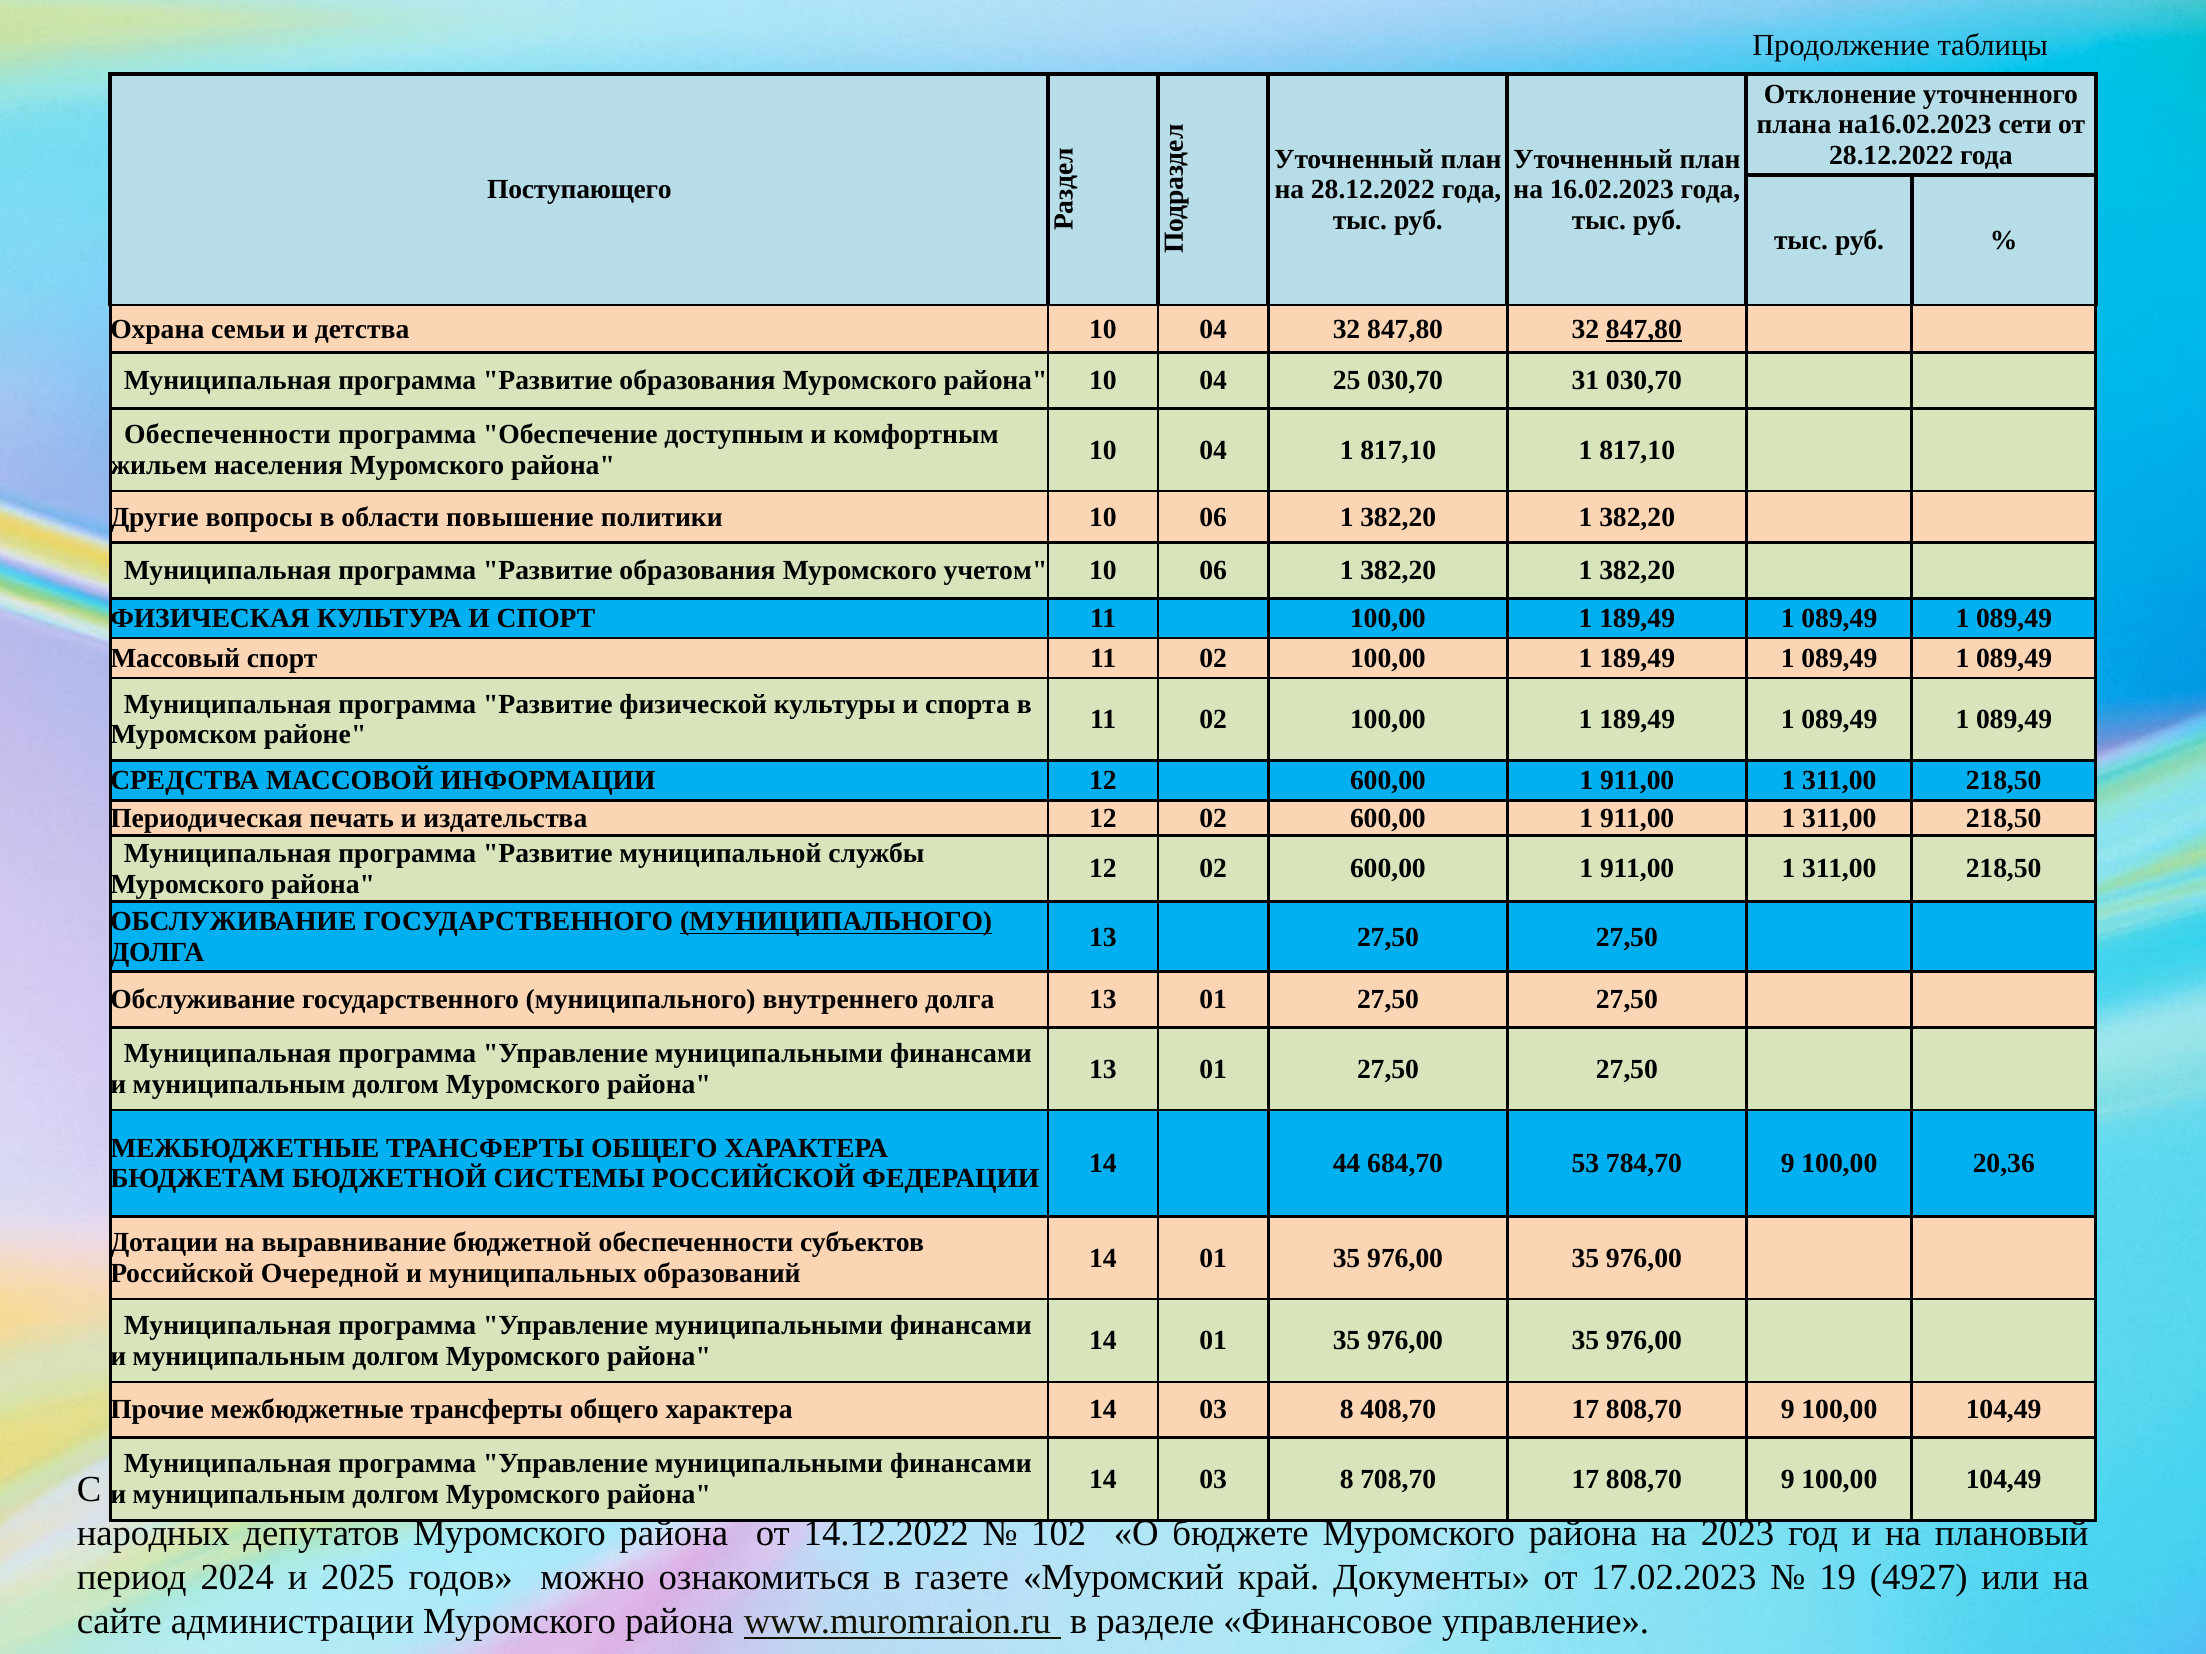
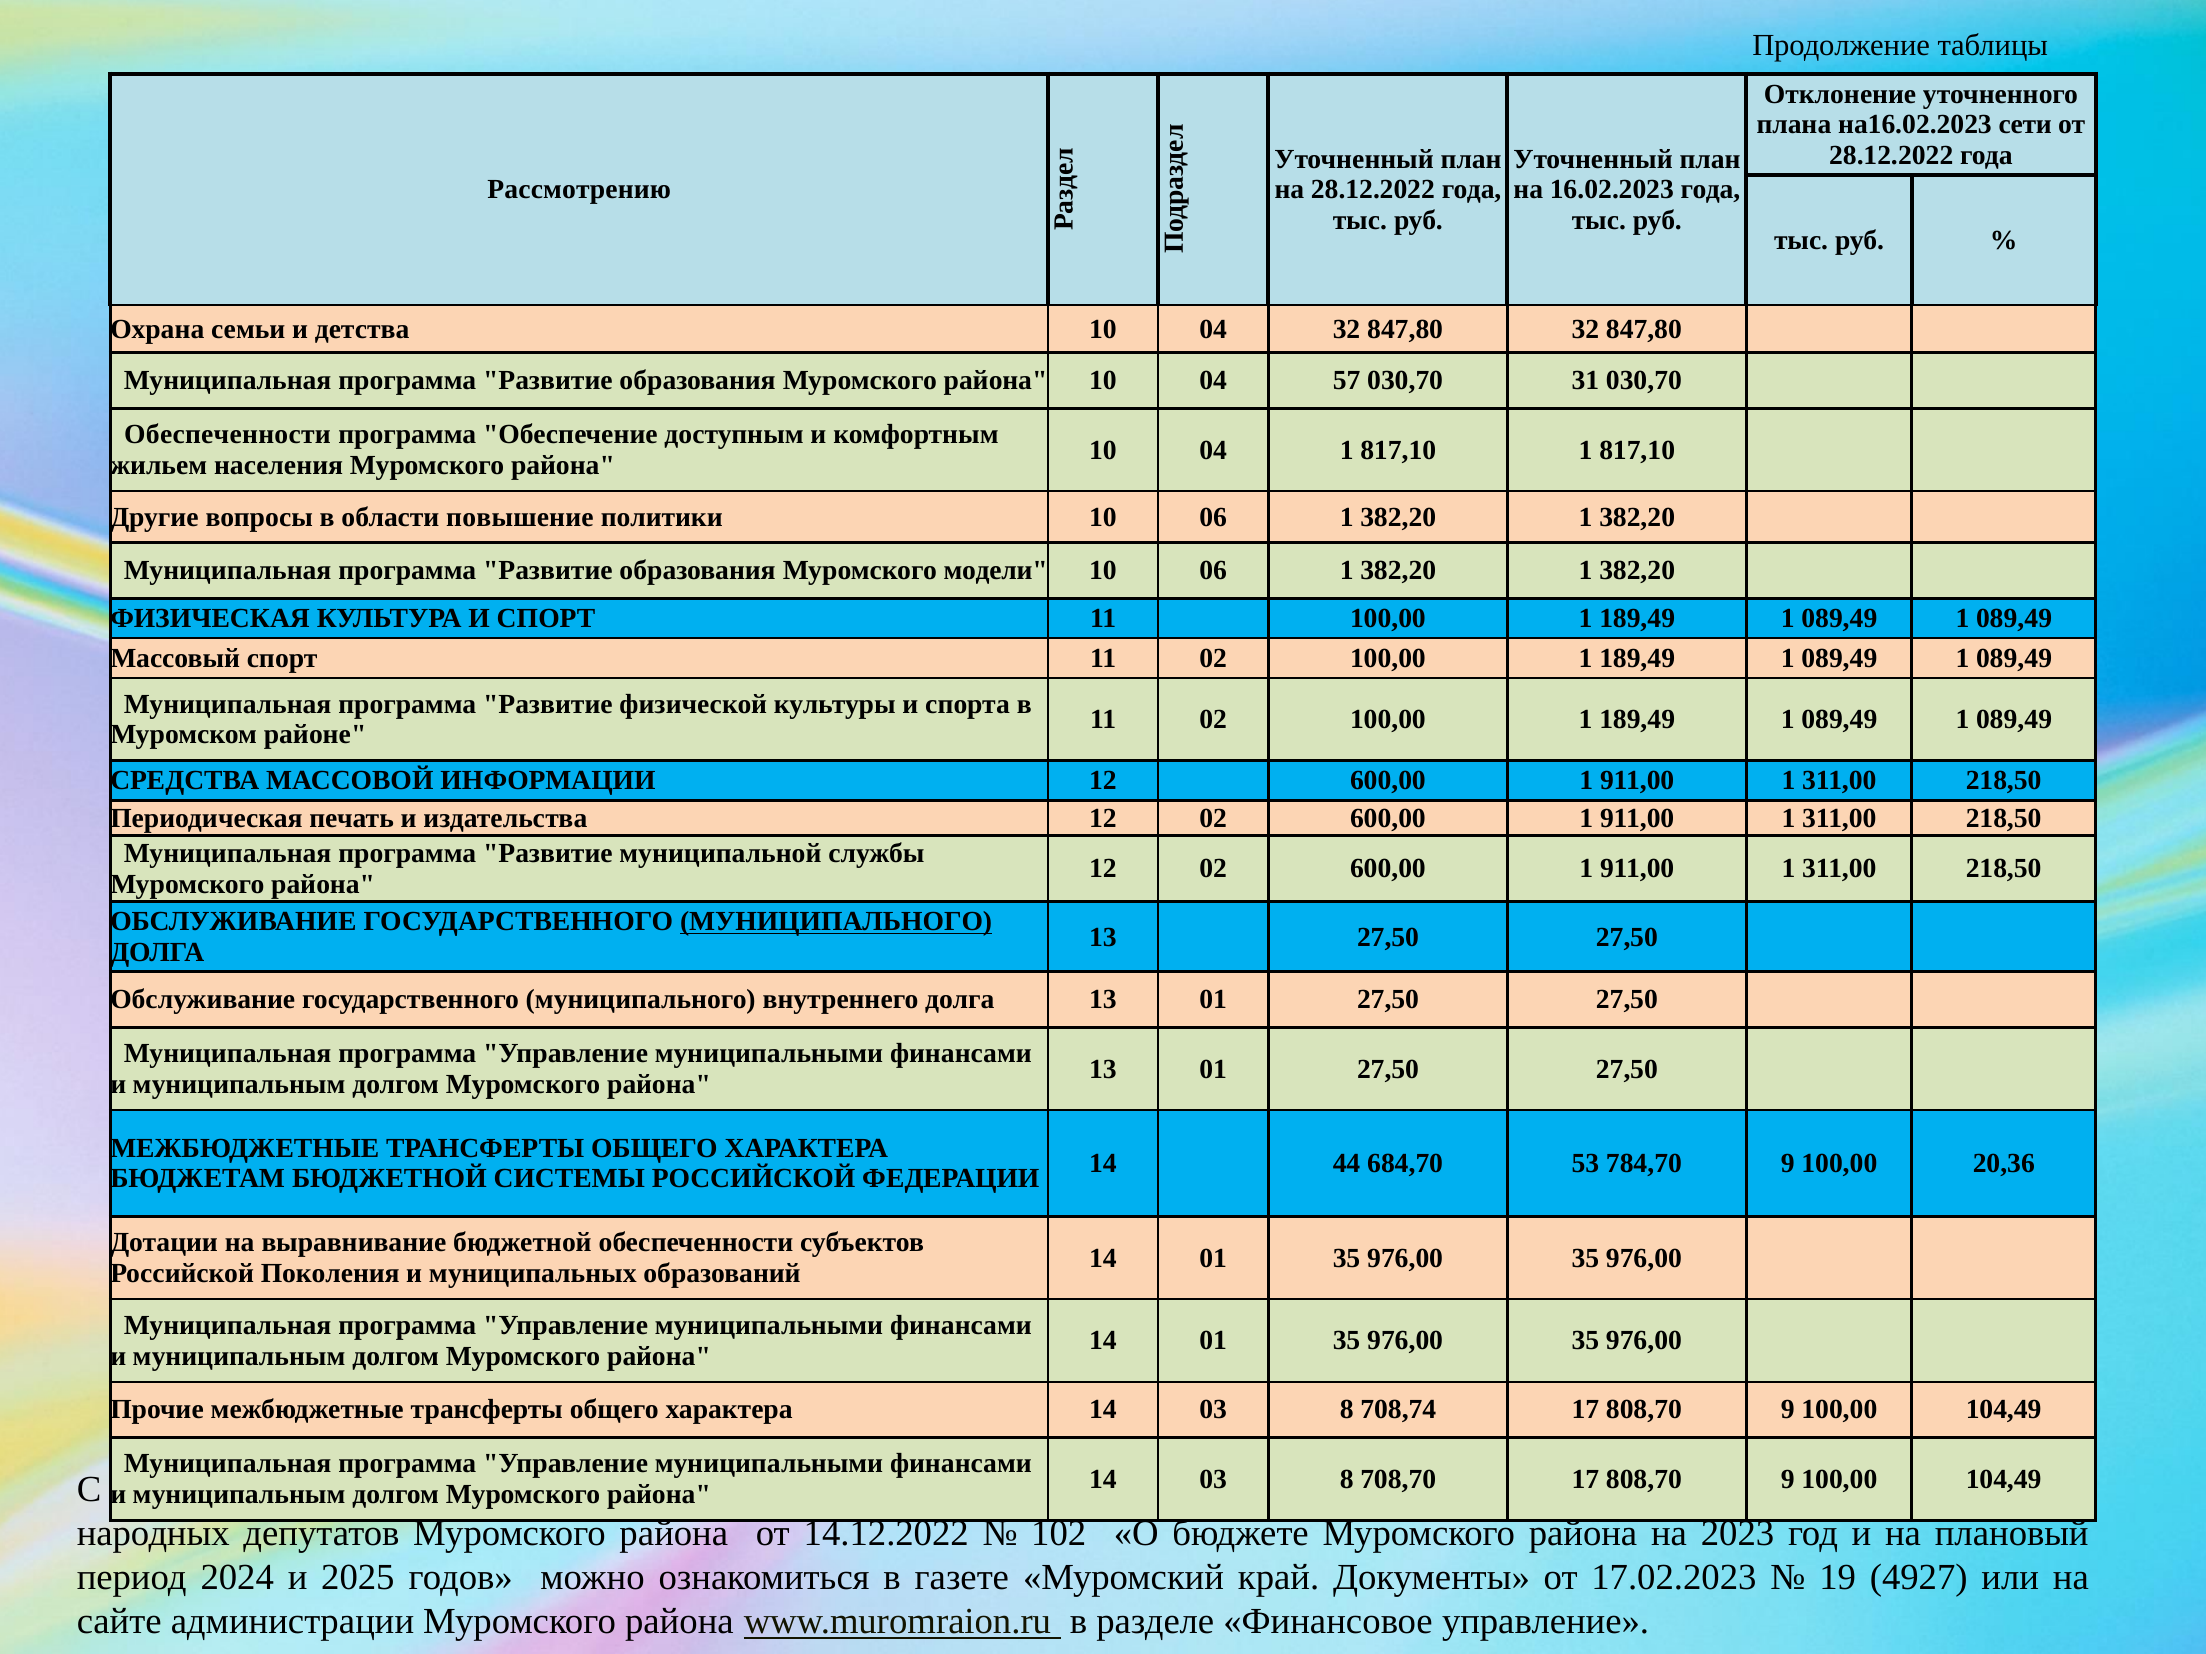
Поступающего: Поступающего -> Рассмотрению (579, 190)
847,80 underline: present -> none (1644, 329)
25: 25 -> 57 (1347, 381)
учетом: учетом -> модели (996, 571)
Очередной: Очередной -> Поколения (330, 1274)
408,70: 408,70 -> 708,74 (1398, 1410)
